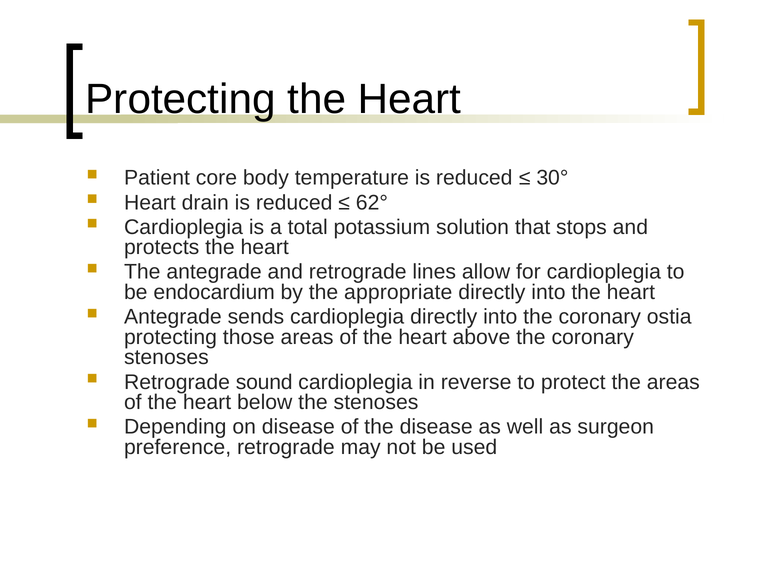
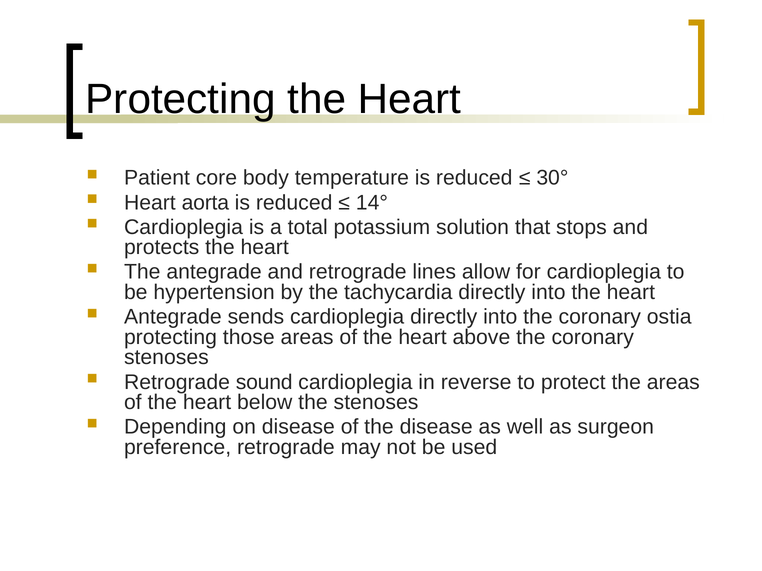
drain: drain -> aorta (205, 203)
62°: 62° -> 14° (372, 203)
endocardium: endocardium -> hypertension (214, 293)
appropriate: appropriate -> tachycardia (398, 293)
